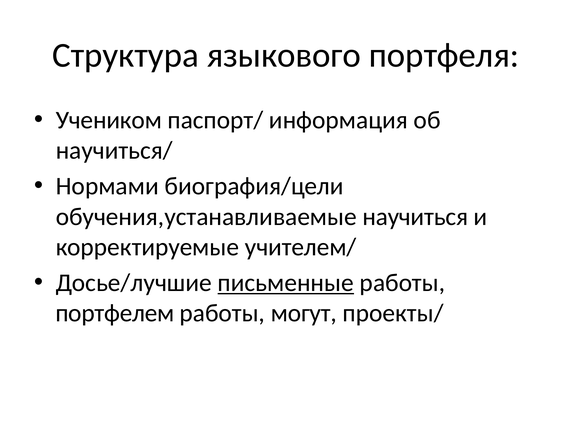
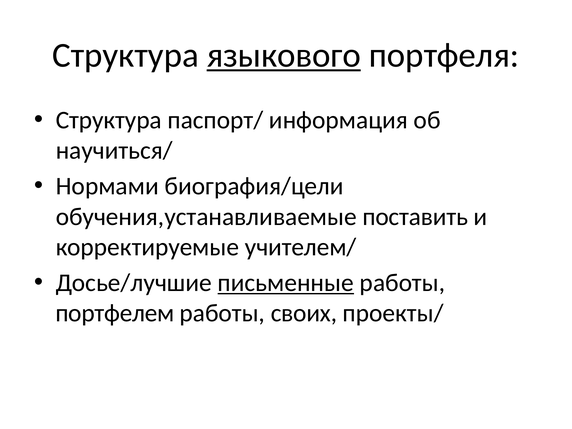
языкового underline: none -> present (284, 55)
Учеником: Учеником -> Структура (109, 120)
научиться: научиться -> поставить (415, 217)
могут: могут -> своих (304, 313)
